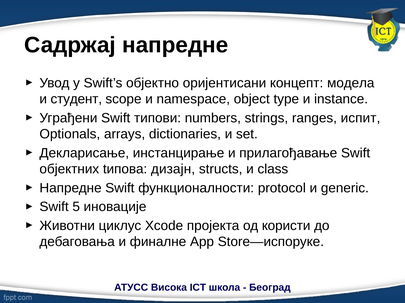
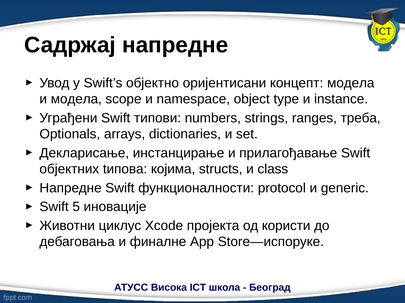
и студент: студент -> модела (76, 99)
испит: испит -> треба (361, 118)
дизајн: дизајн -> којима (173, 170)
